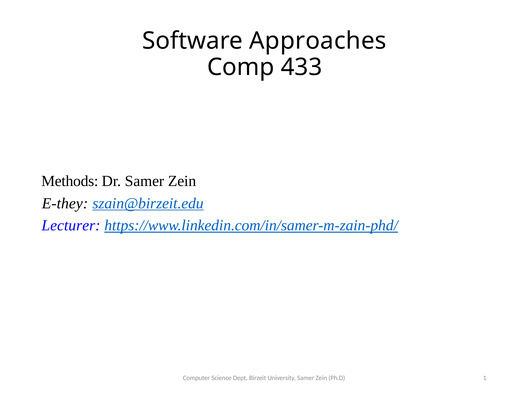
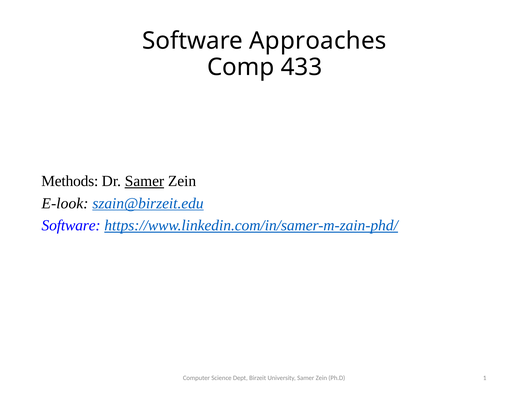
Samer underline: none -> present (144, 181)
E-they: E-they -> E-look (65, 203)
Lecturer: Lecturer -> Software (71, 225)
